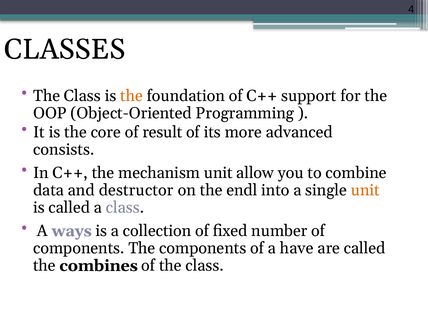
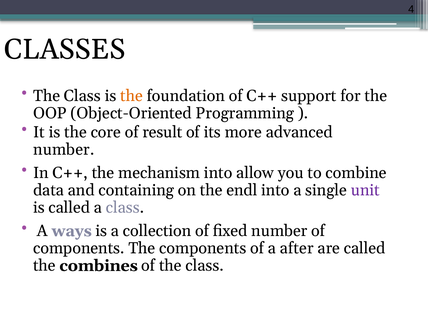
consists: consists -> number (64, 150)
mechanism unit: unit -> into (218, 173)
destructor: destructor -> containing (136, 190)
unit colour: orange -> purple (365, 190)
have: have -> after (297, 248)
